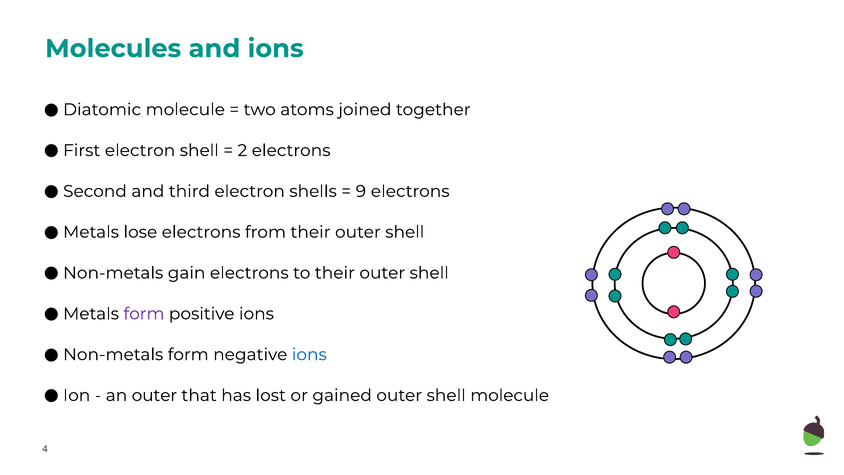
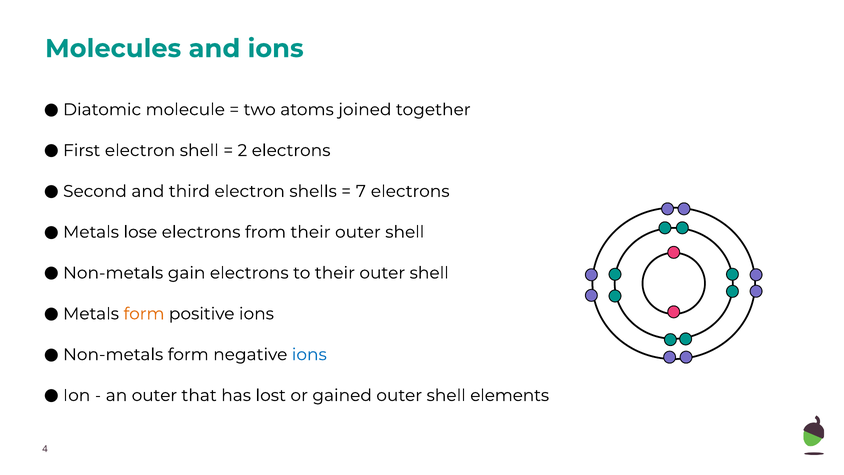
9: 9 -> 7 (361, 191)
form colour: purple -> orange (144, 314)
shell molecule: molecule -> elements (510, 395)
